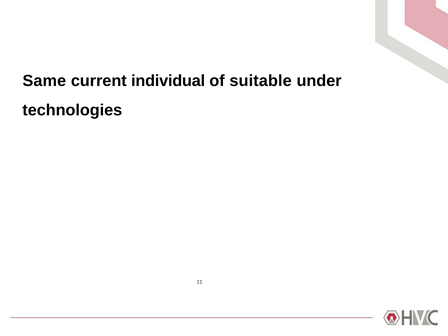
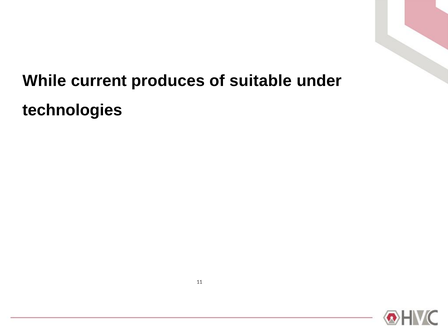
Same: Same -> While (44, 81)
individual: individual -> produces (168, 81)
